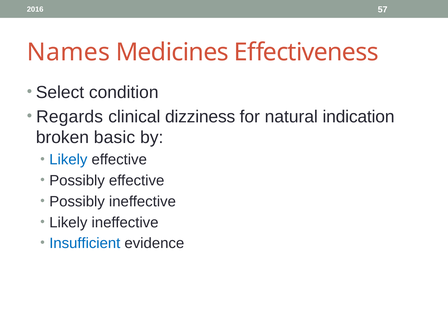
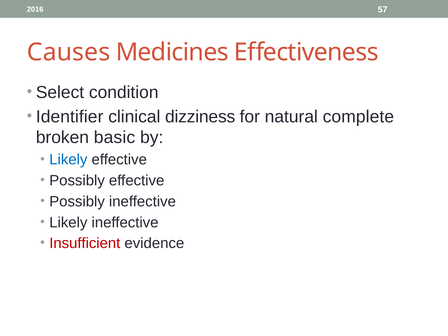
Names: Names -> Causes (69, 52)
Regards: Regards -> Identifier (70, 117)
indication: indication -> complete (358, 117)
Insufficient colour: blue -> red (85, 243)
